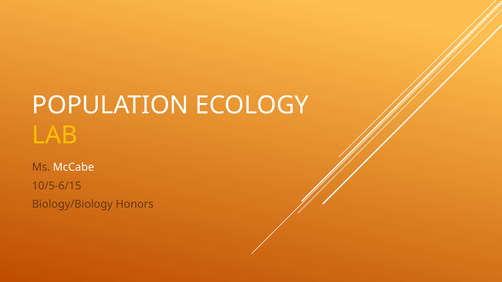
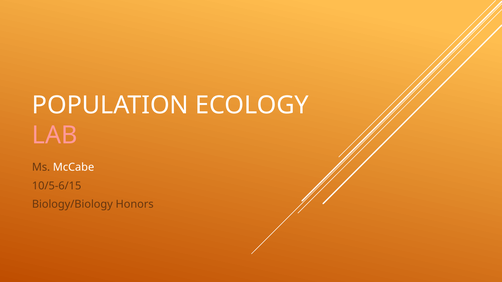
LAB colour: yellow -> pink (55, 135)
